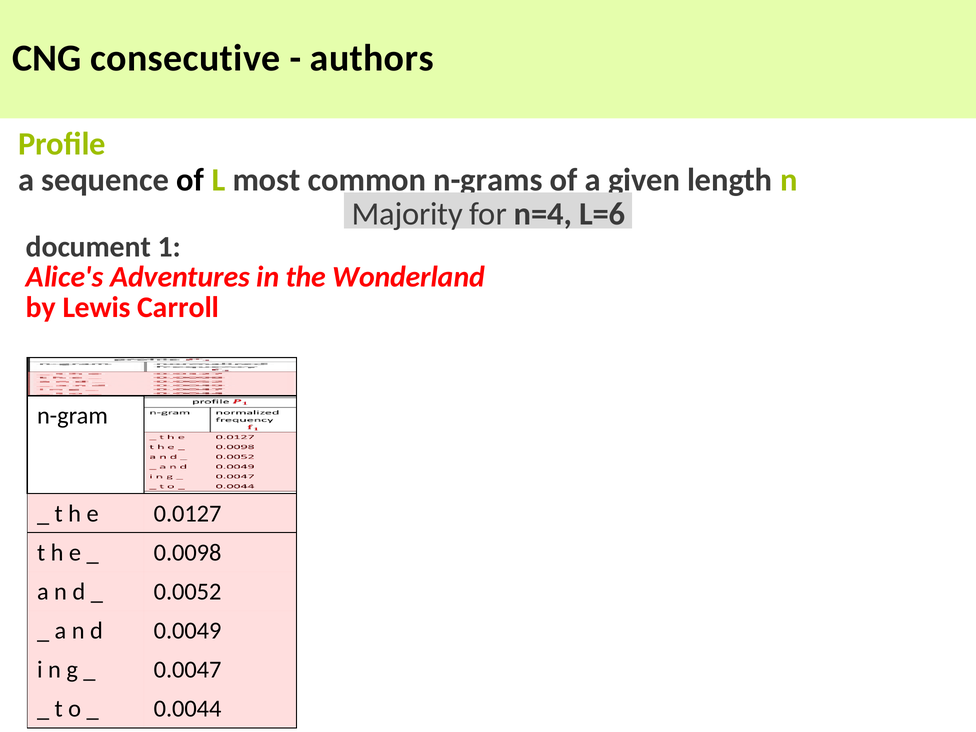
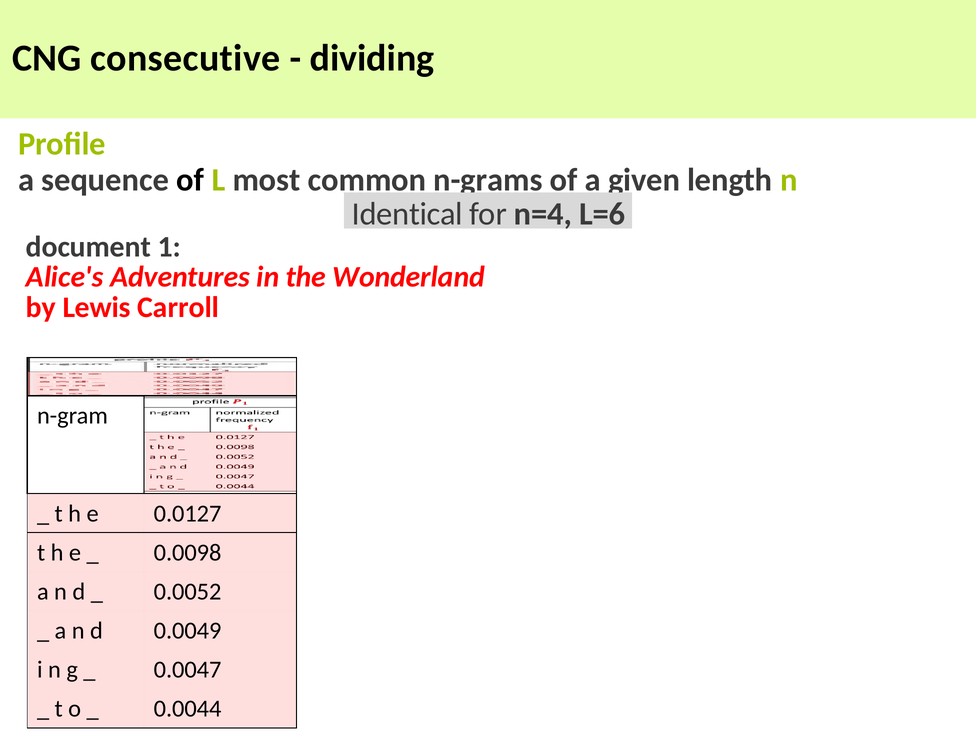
authors: authors -> dividing (372, 58)
Majority: Majority -> Identical (407, 214)
